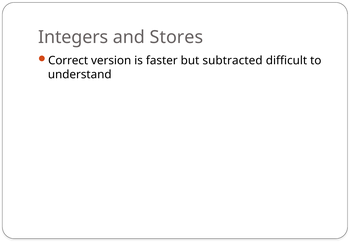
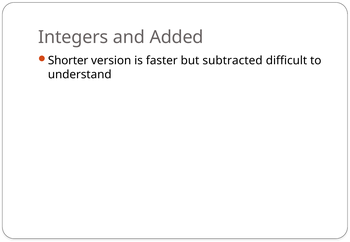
Stores: Stores -> Added (177, 37)
Correct: Correct -> Shorter (68, 61)
